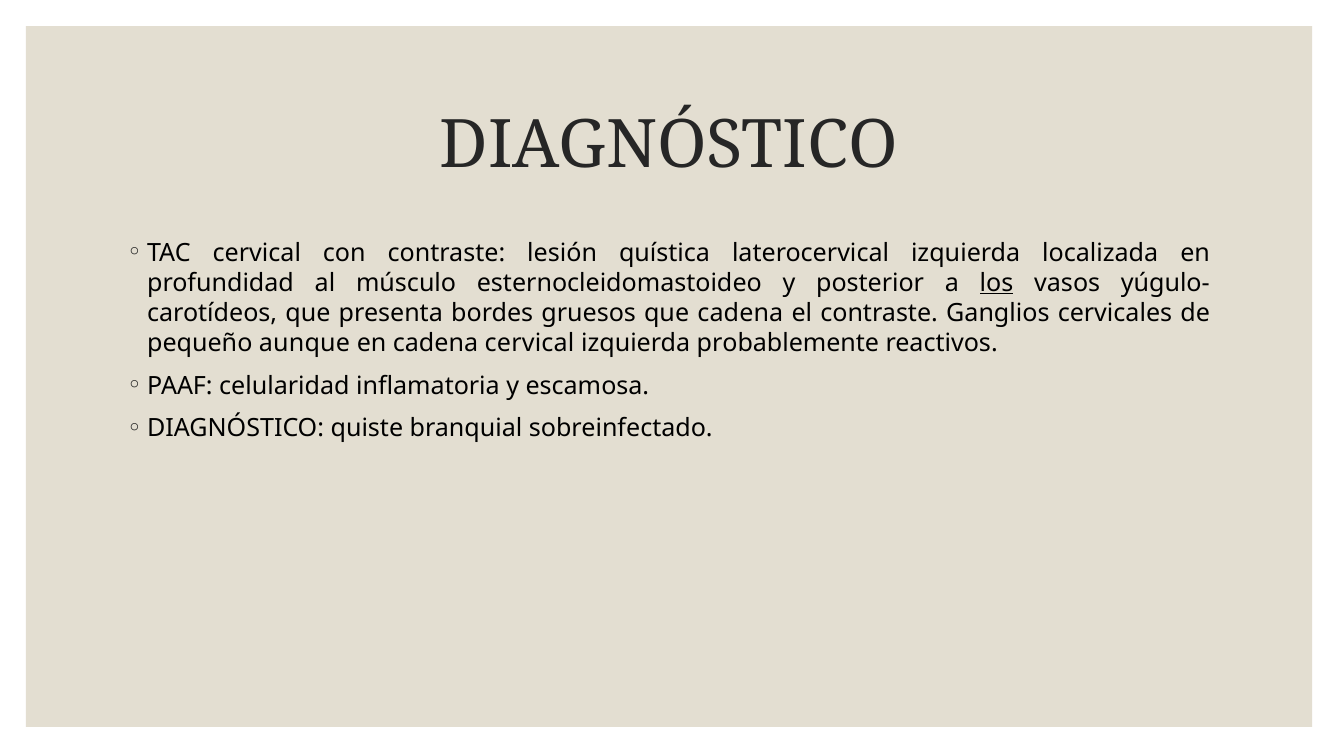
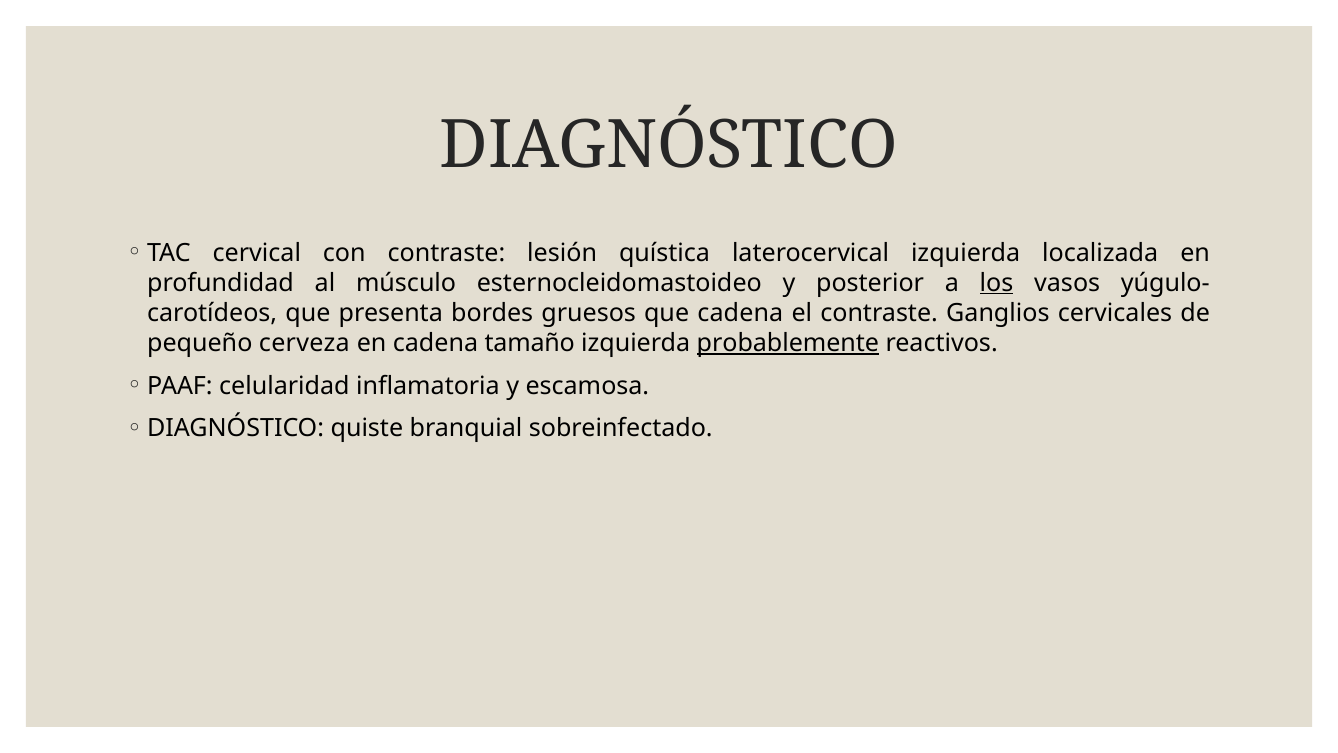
aunque: aunque -> cerveza (304, 343)
cadena cervical: cervical -> tamaño (530, 343)
probablemente underline: none -> present (788, 343)
